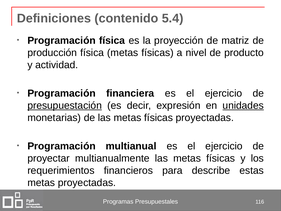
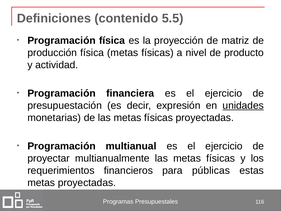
5.4: 5.4 -> 5.5 (173, 18)
presupuestación underline: present -> none (65, 105)
describe: describe -> públicas (211, 170)
